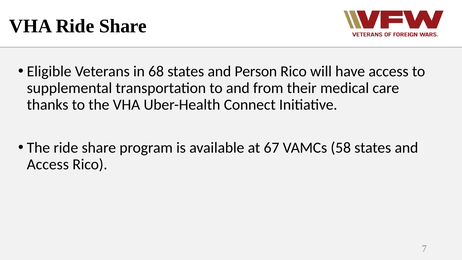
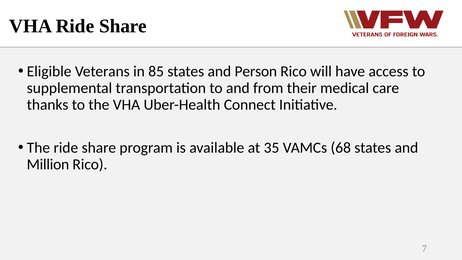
68: 68 -> 85 (156, 71)
67: 67 -> 35 (272, 148)
58: 58 -> 68 (341, 148)
Access: Access -> Million (48, 164)
